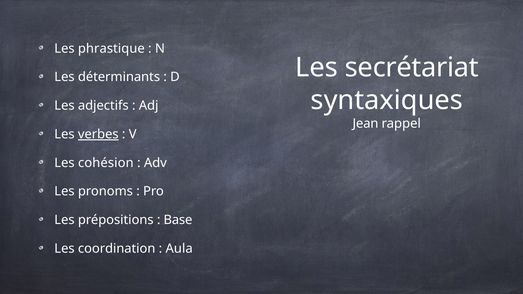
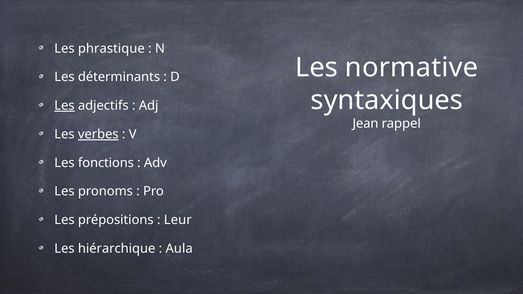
secrétariat: secrétariat -> normative (412, 68)
Les underline: none -> present (64, 106)
cohésion: cohésion -> fonctions (106, 163)
Base: Base -> Leur (178, 220)
coordination: coordination -> hiérarchique (117, 249)
